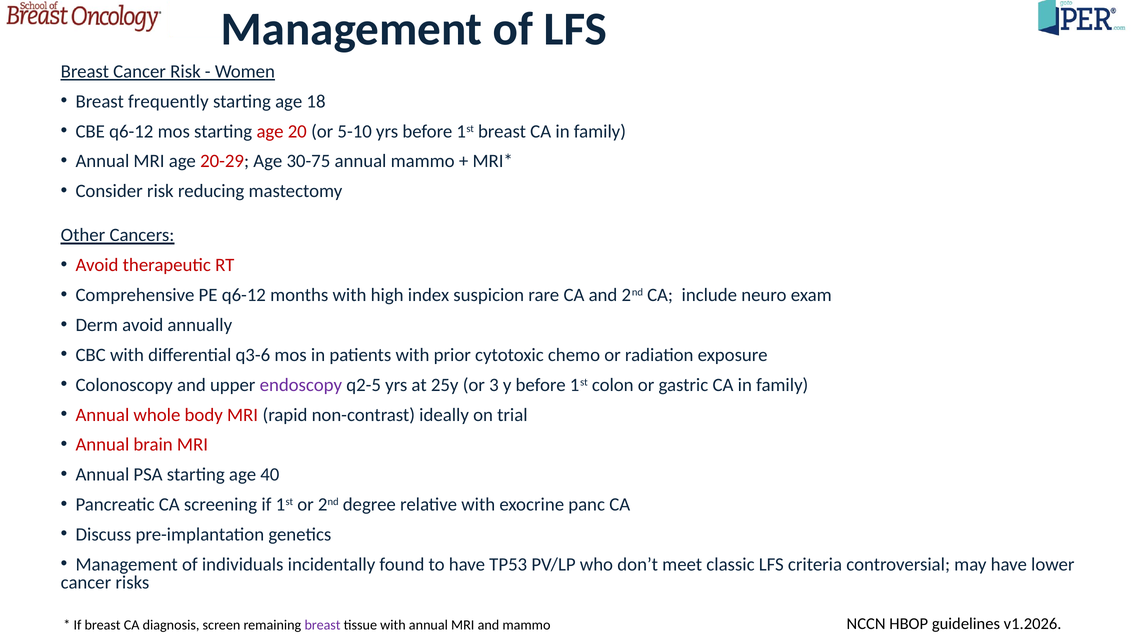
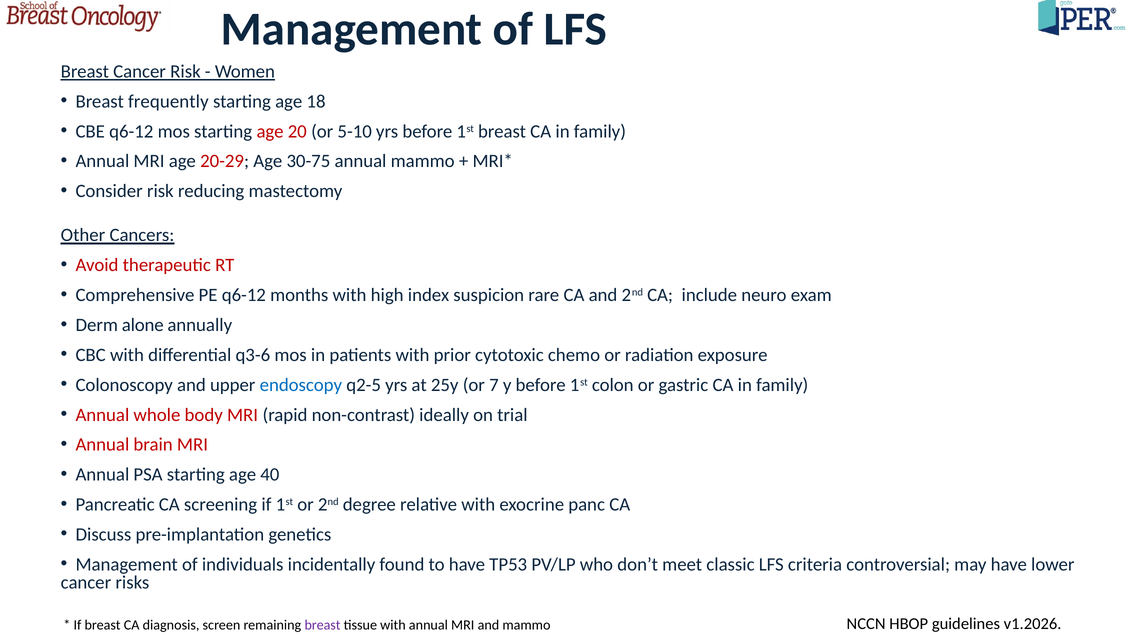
Derm avoid: avoid -> alone (143, 325)
endoscopy colour: purple -> blue (301, 385)
3: 3 -> 7 (494, 385)
